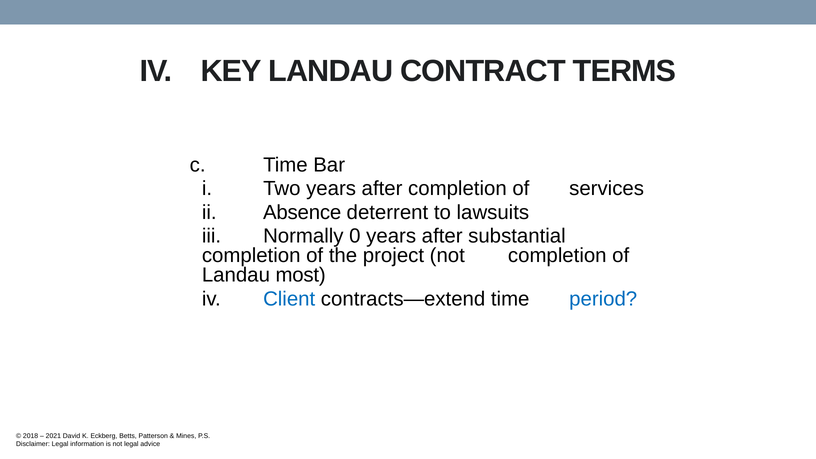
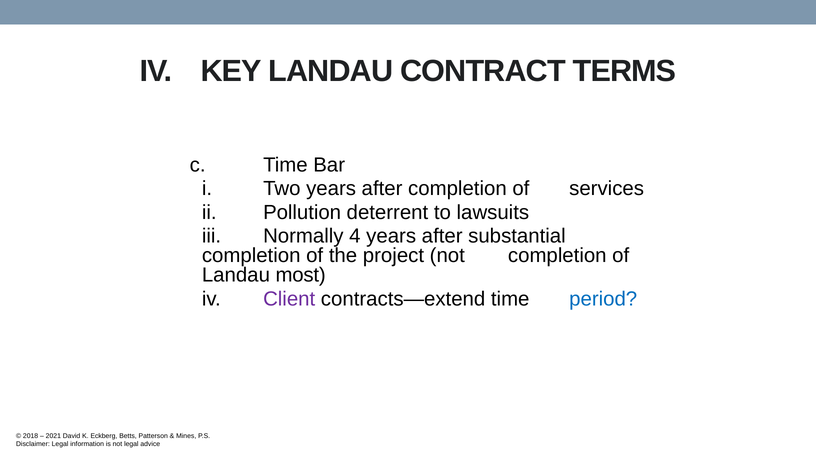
Absence: Absence -> Pollution (302, 212)
0: 0 -> 4 (355, 236)
Client colour: blue -> purple (289, 299)
